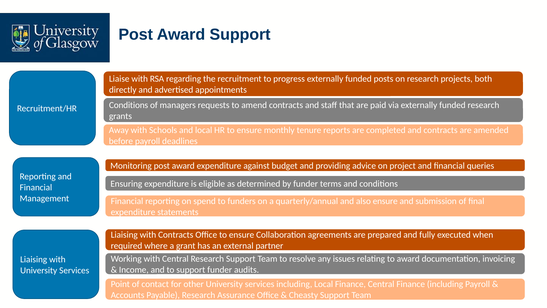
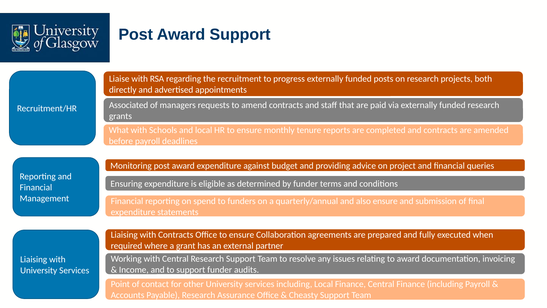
Conditions: Conditions -> Associated (129, 105)
Away: Away -> What (119, 130)
